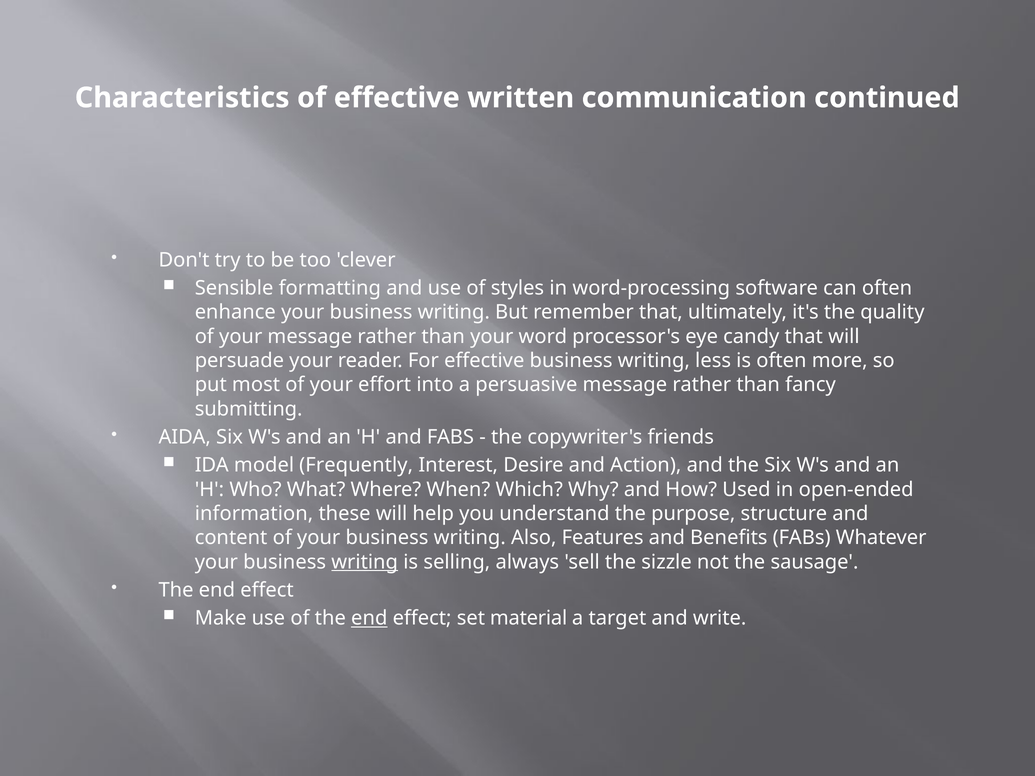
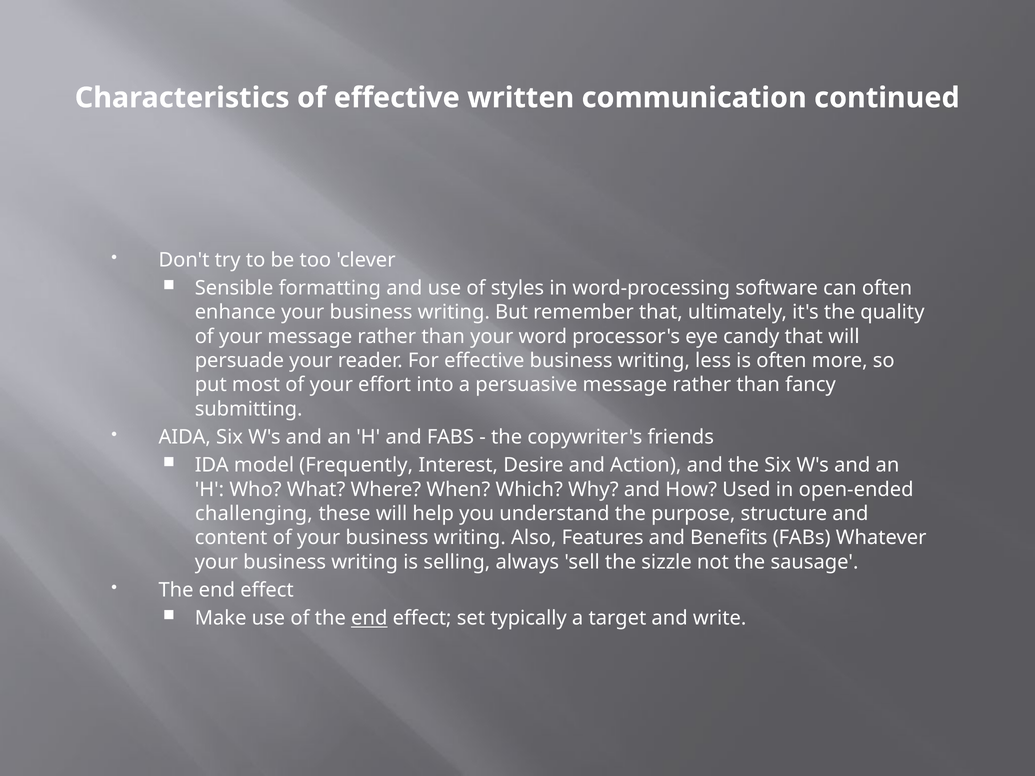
information: information -> challenging (254, 514)
writing underline: present -> none (365, 562)
material: material -> typically (529, 619)
